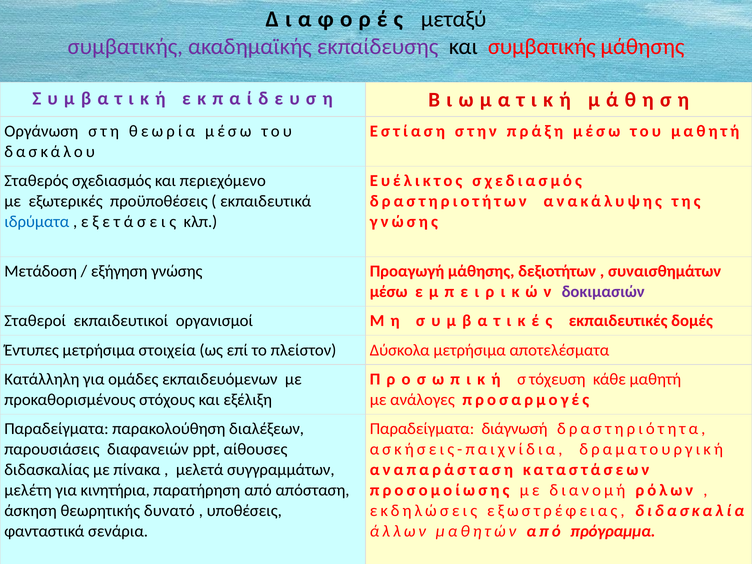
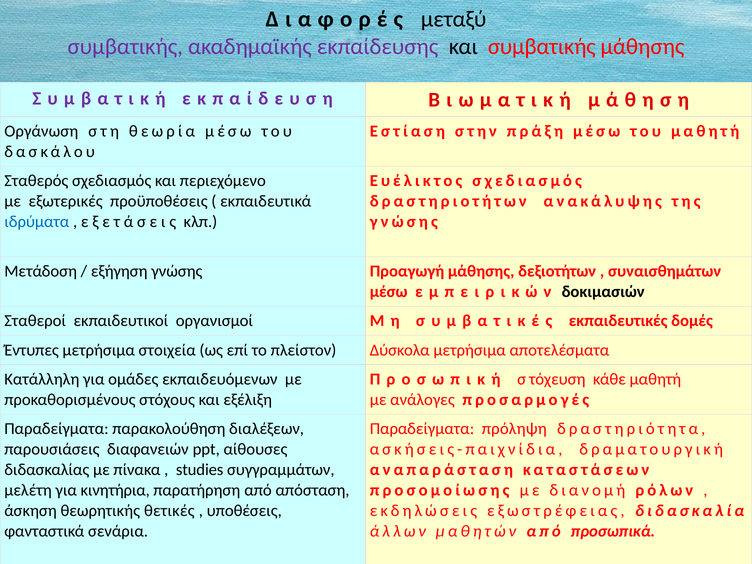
δοκιμασιών colour: purple -> black (603, 292)
διάγνωσή: διάγνωσή -> πρόληψη (514, 429)
μελετά: μελετά -> studies (200, 470)
δυνατό: δυνατό -> θετικές (169, 511)
πρόγραμμα: πρόγραμμα -> προσωπικά (613, 531)
